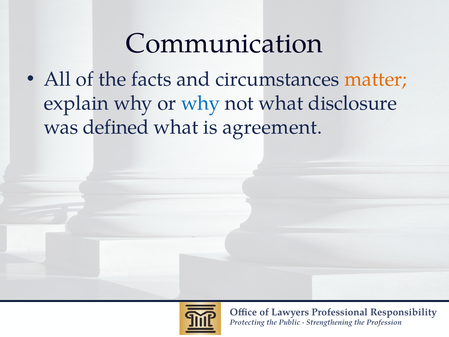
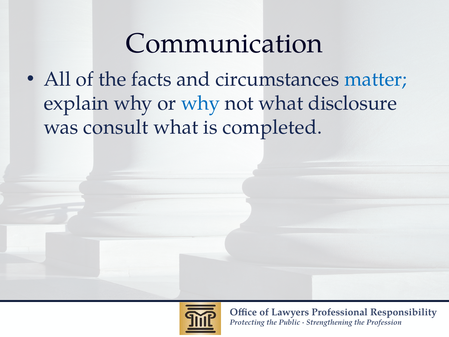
matter colour: orange -> blue (376, 79)
defined: defined -> consult (116, 127)
agreement: agreement -> completed (272, 127)
